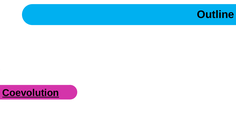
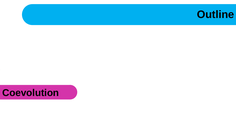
Coevolution underline: present -> none (31, 93)
